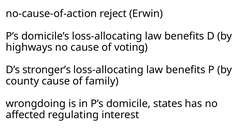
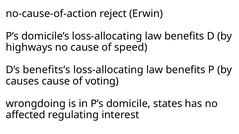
voting: voting -> speed (131, 48)
stronger’s: stronger’s -> benefits’s (47, 70)
county: county -> causes (22, 81)
family: family -> voting (102, 81)
